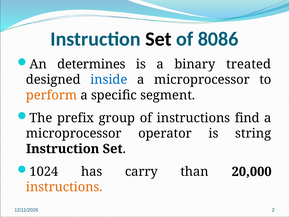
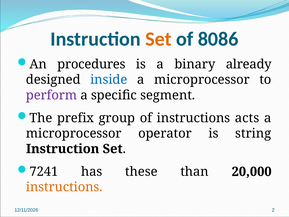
Set colour: black -> orange (158, 39)
determines: determines -> procedures (91, 64)
treated: treated -> already (249, 64)
perform colour: orange -> purple (52, 95)
find: find -> acts (247, 118)
1024: 1024 -> 7241 (44, 172)
carry: carry -> these (141, 172)
